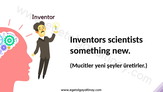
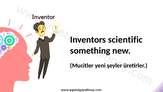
scientists: scientists -> scientific (125, 39)
